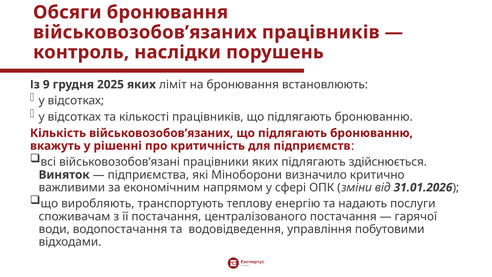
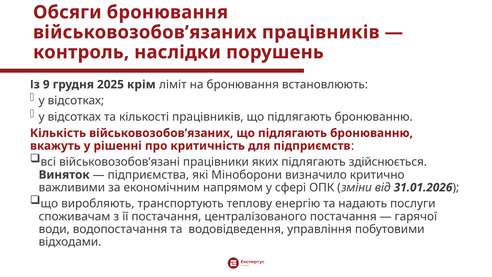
2025 яких: яких -> крім (141, 84)
